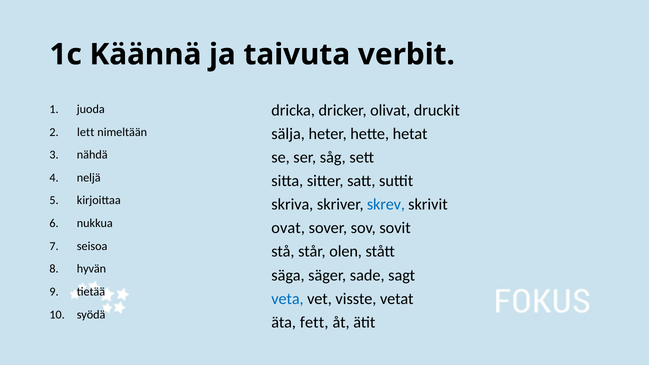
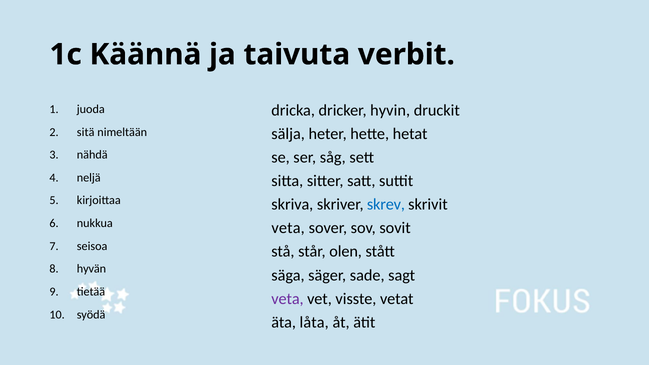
olivat: olivat -> hyvin (390, 110)
lett: lett -> sitä (86, 132)
ovat: ovat -> veta (288, 228)
veta colour: blue -> purple (287, 299)
fett: fett -> låta (314, 322)
